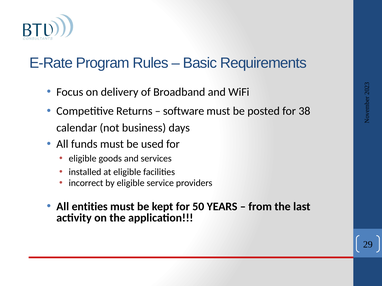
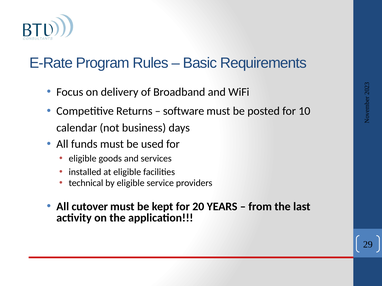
38: 38 -> 10 (304, 111)
incorrect: incorrect -> technical (86, 183)
entities: entities -> cutover (90, 207)
50: 50 -> 20 (198, 207)
